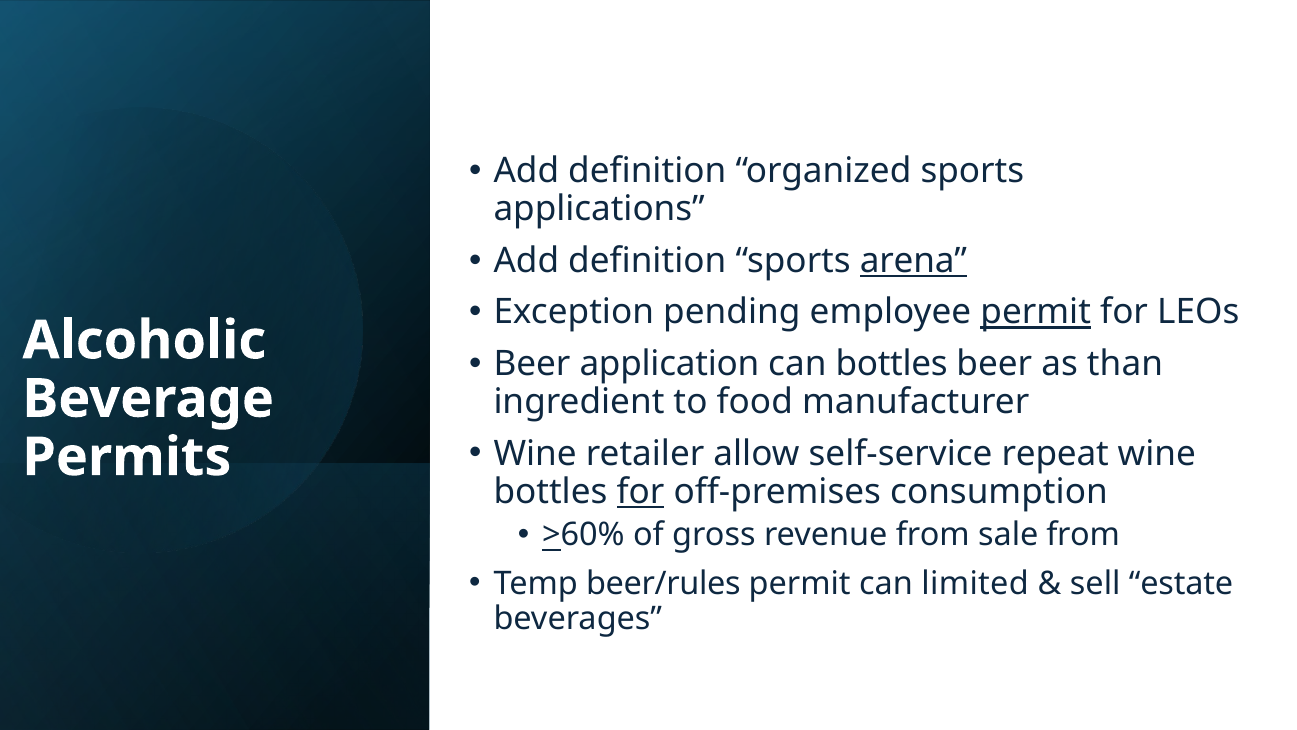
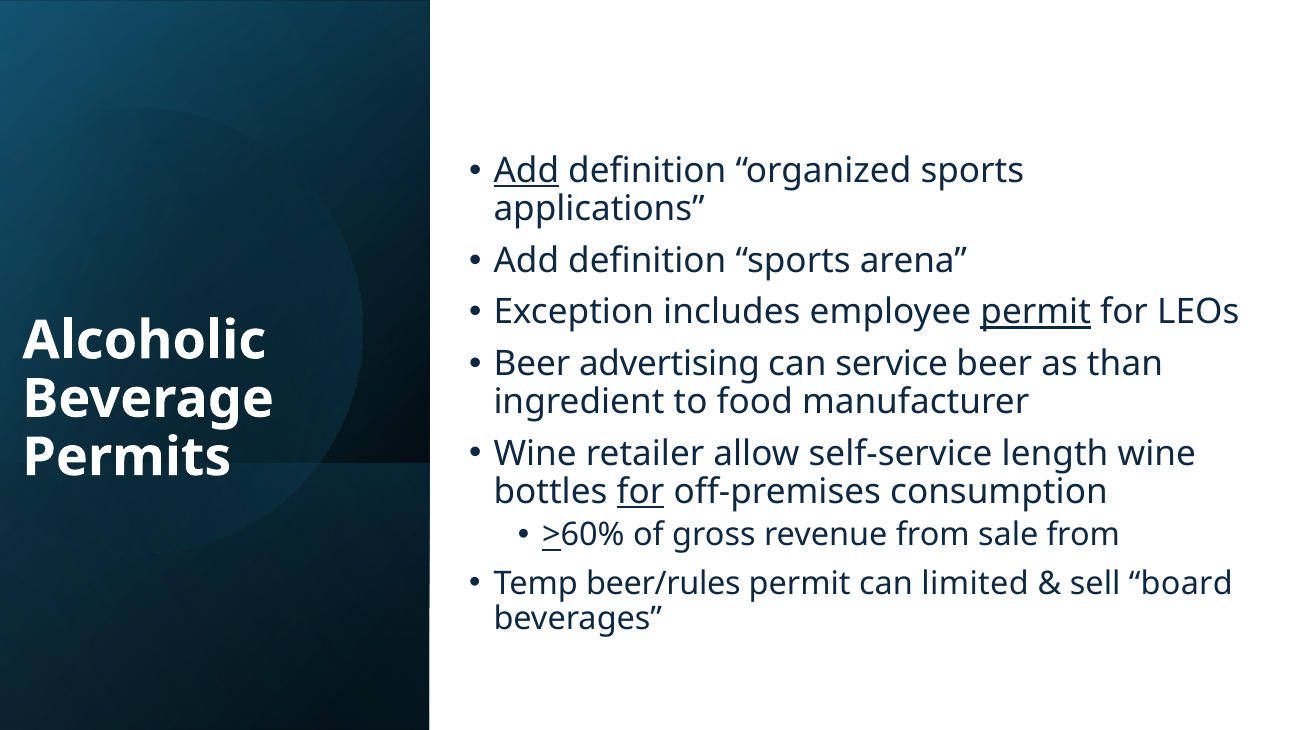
Add underline: none -> present (526, 171)
arena underline: present -> none (913, 261)
pending: pending -> includes (732, 312)
application: application -> advertising (669, 364)
can bottles: bottles -> service (892, 364)
repeat: repeat -> length (1055, 453)
estate: estate -> board (1181, 583)
